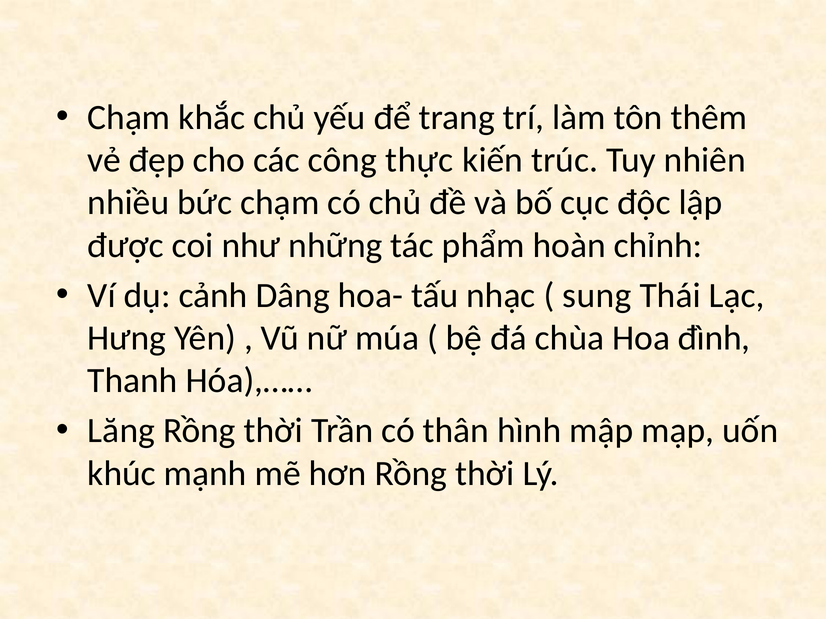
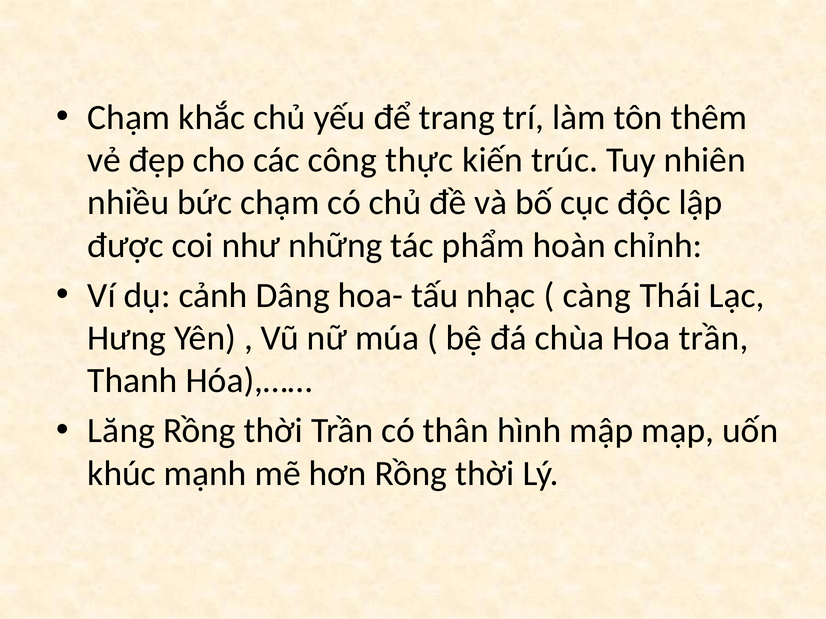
sung: sung -> càng (597, 296)
Hoa đình: đình -> trần (714, 338)
